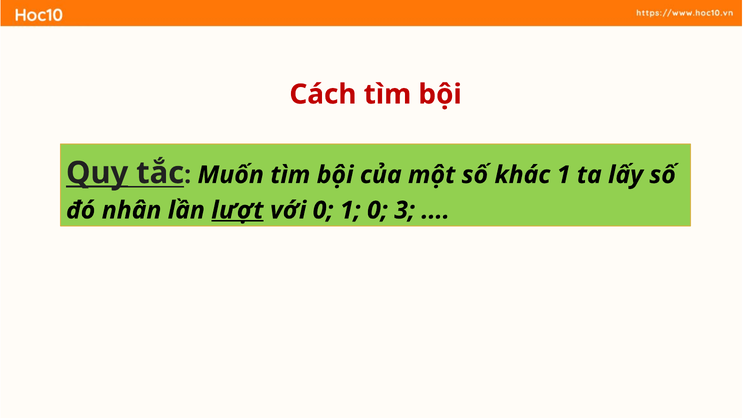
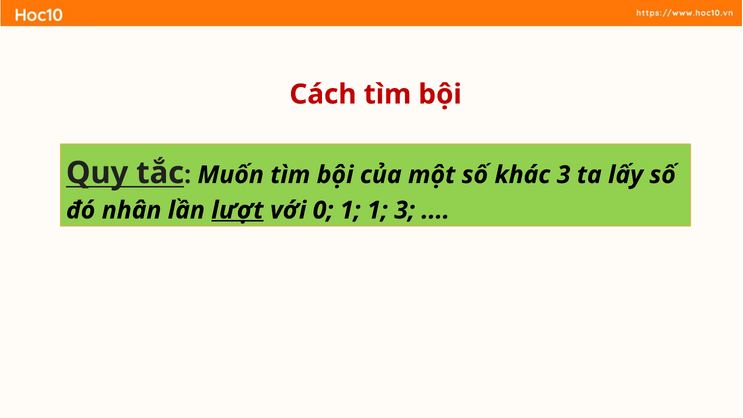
Quy underline: present -> none (97, 173)
khác 1: 1 -> 3 (564, 175)
1 0: 0 -> 1 (377, 210)
